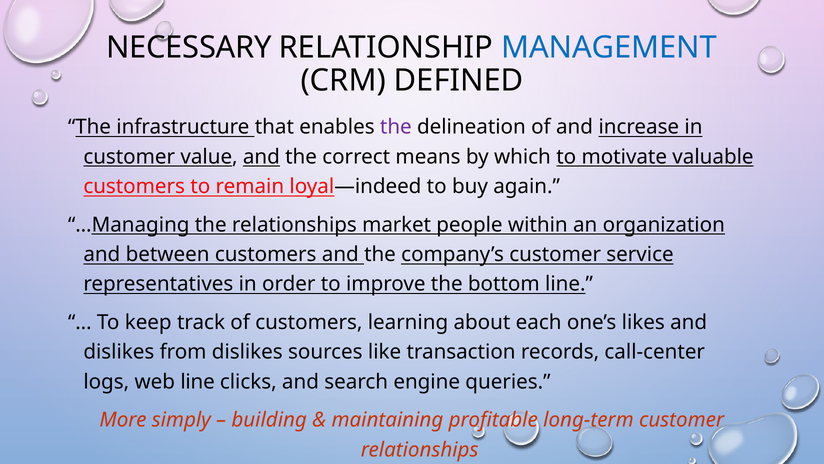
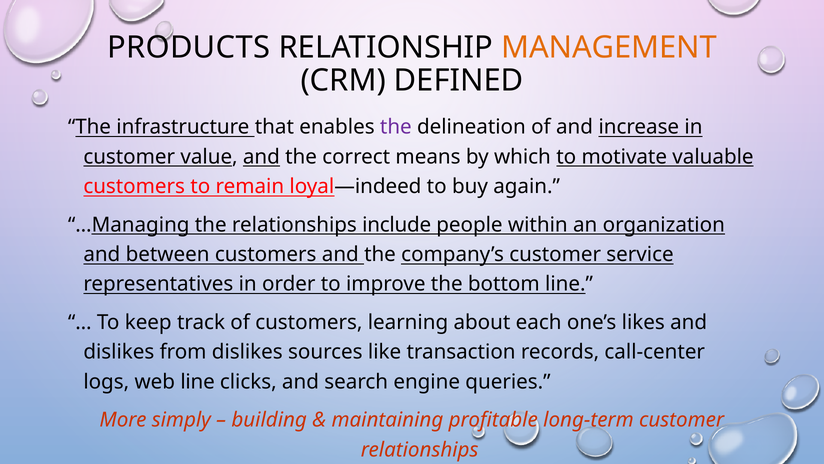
NECESSARY: NECESSARY -> PRODUCTS (189, 47)
MANAGEMENT colour: blue -> orange (609, 47)
market: market -> include (397, 225)
